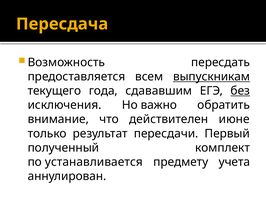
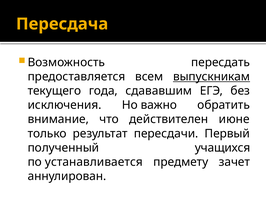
без underline: present -> none (240, 91)
комплект: комплект -> учащихся (223, 147)
учета: учета -> зачет (234, 162)
